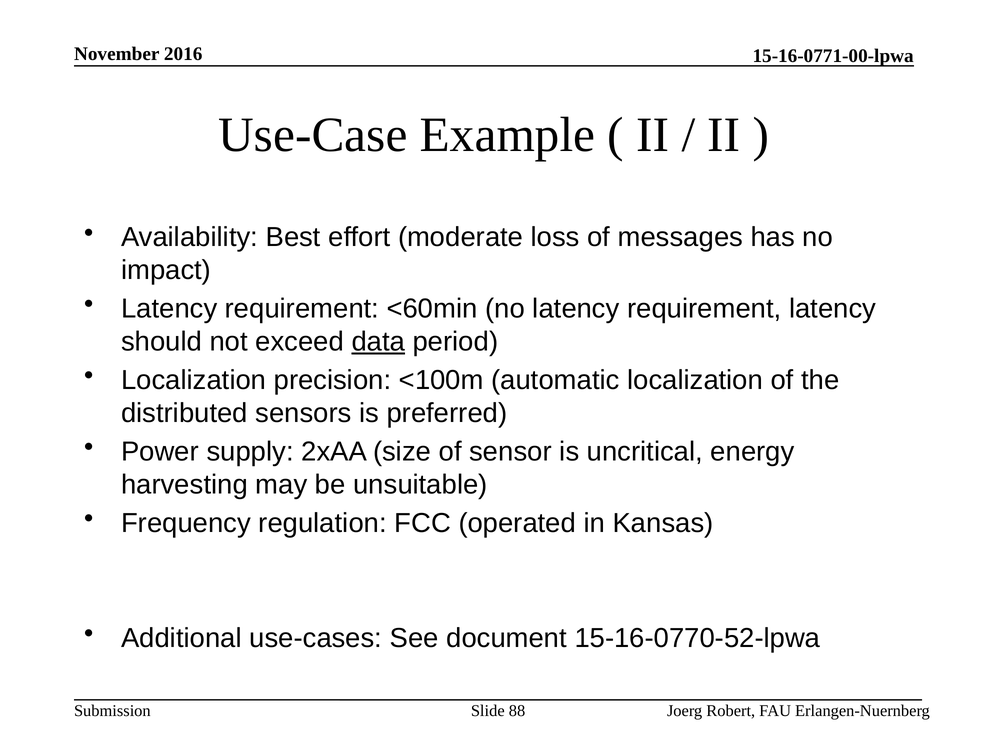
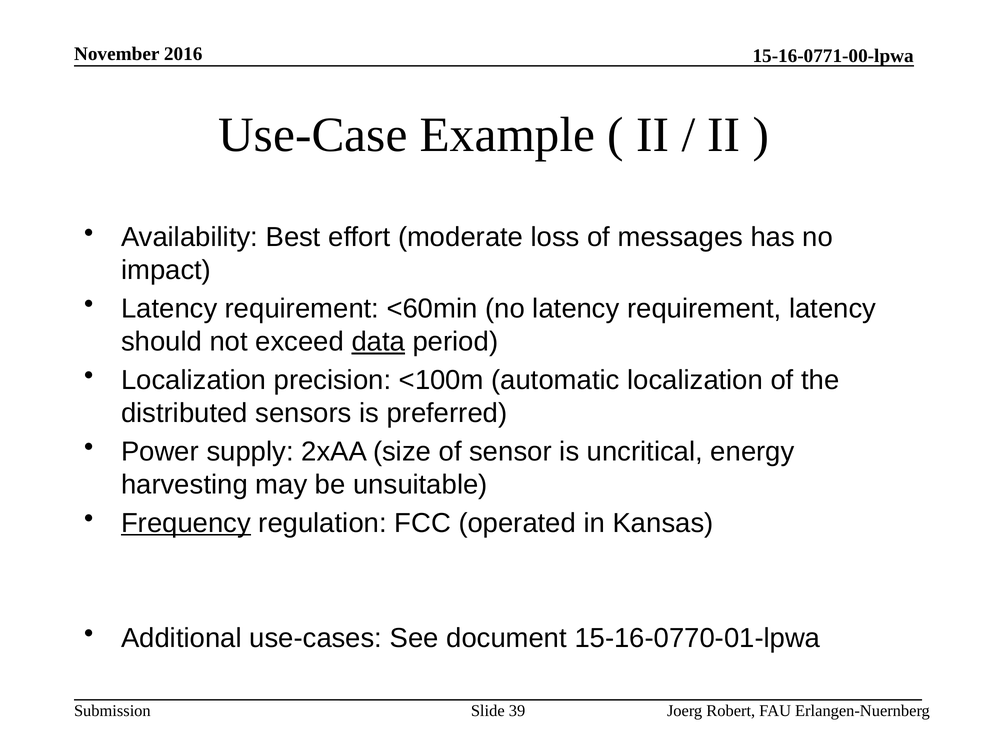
Frequency underline: none -> present (186, 523)
15-16-0770-52-lpwa: 15-16-0770-52-lpwa -> 15-16-0770-01-lpwa (697, 638)
88: 88 -> 39 (517, 711)
